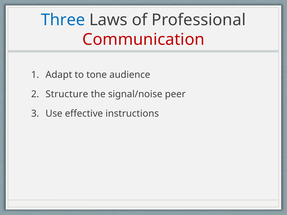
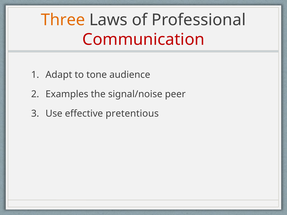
Three colour: blue -> orange (63, 20)
Structure: Structure -> Examples (67, 94)
instructions: instructions -> pretentious (132, 114)
